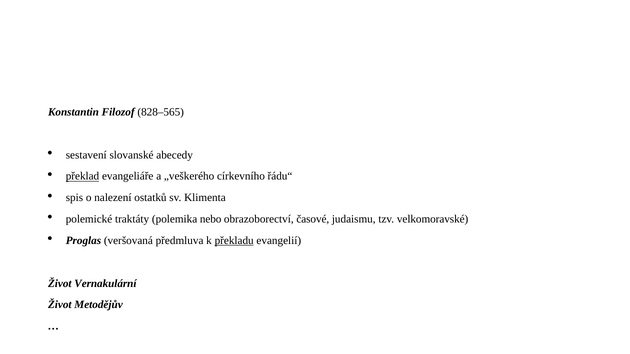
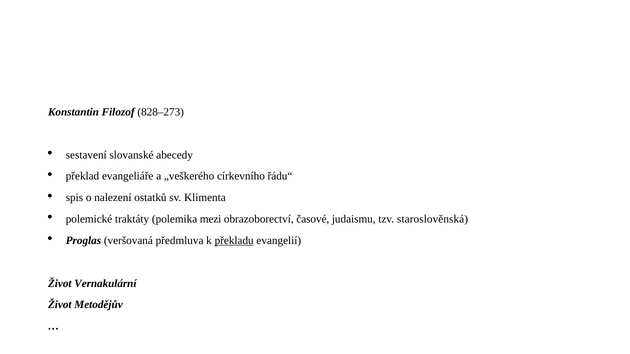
828–565: 828–565 -> 828–273 (161, 112)
překlad underline: present -> none (82, 176)
nebo: nebo -> mezi (211, 219)
velkomoravské: velkomoravské -> staroslověnská (433, 219)
